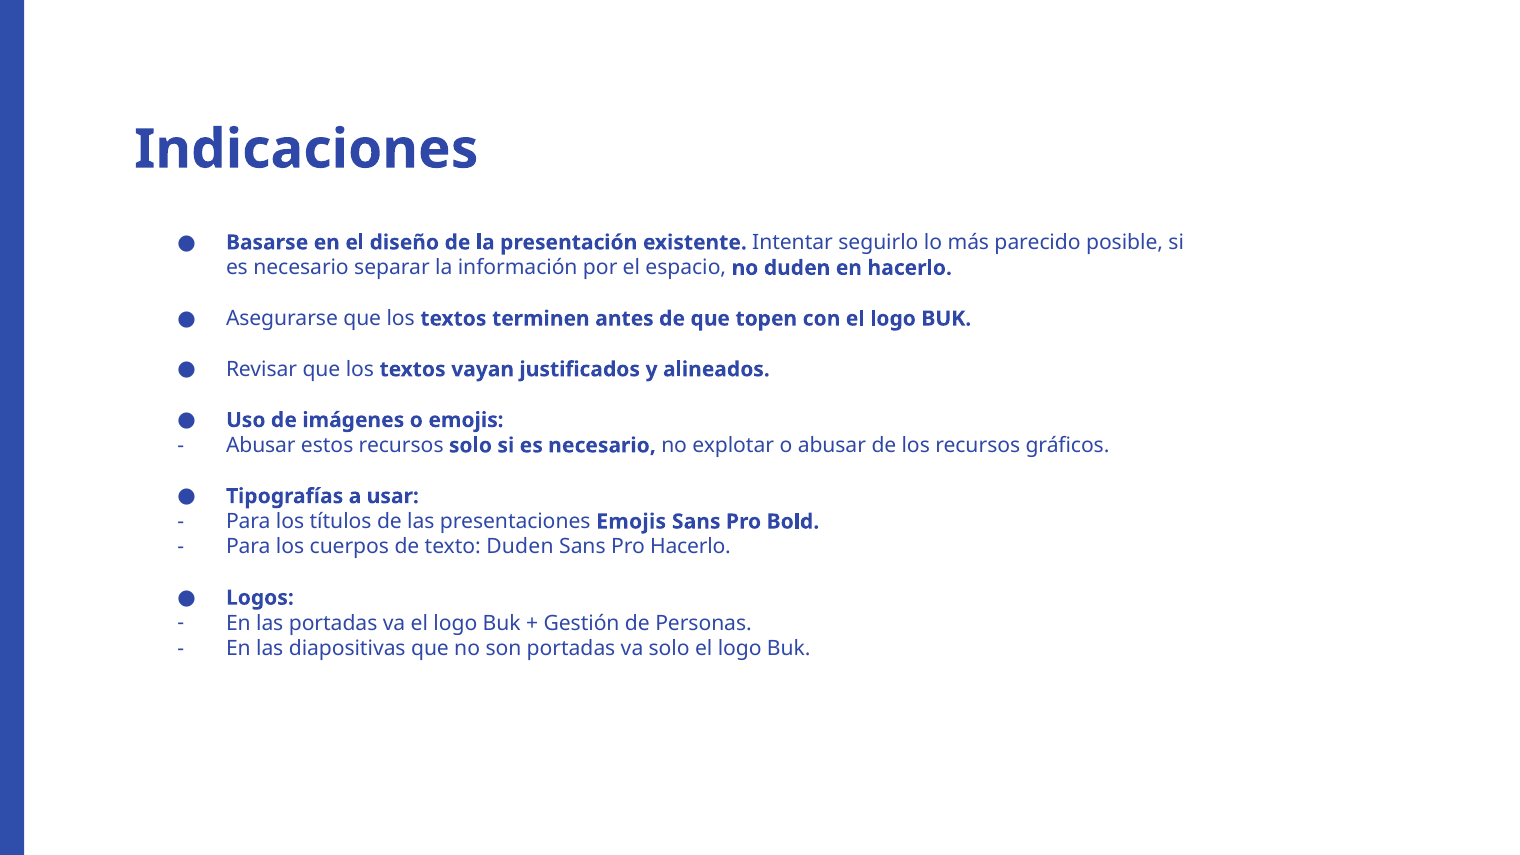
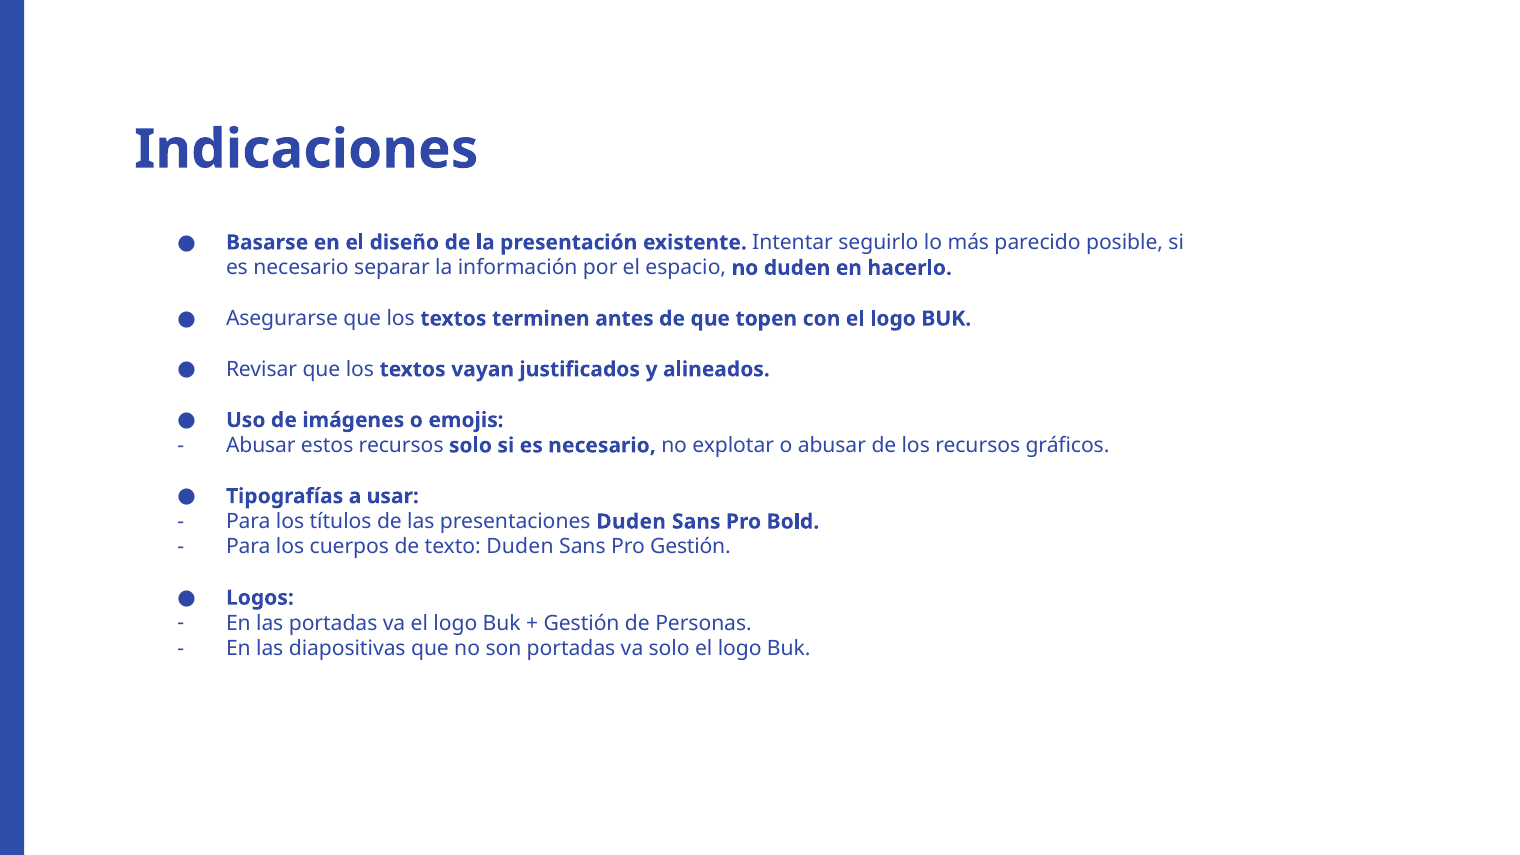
presentaciones Emojis: Emojis -> Duden (631, 522)
Pro Hacerlo: Hacerlo -> Gestión (690, 547)
